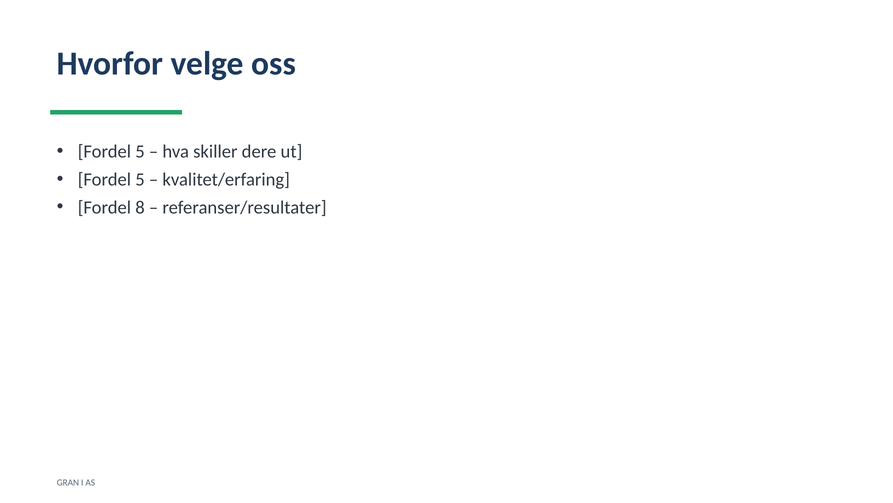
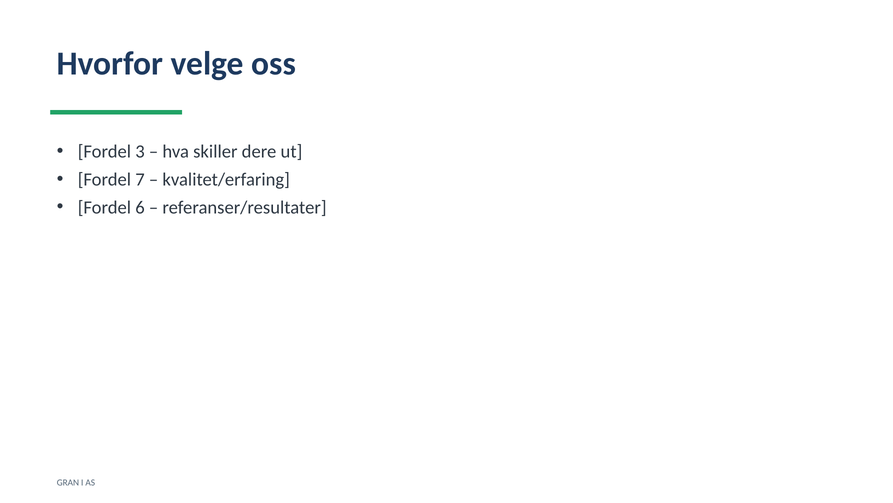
5: 5 -> 3 (140, 151)
5: 5 -> 7 (140, 179)
8: 8 -> 6 (140, 207)
